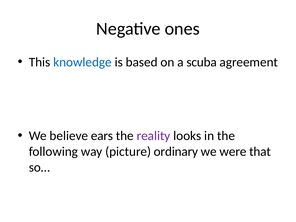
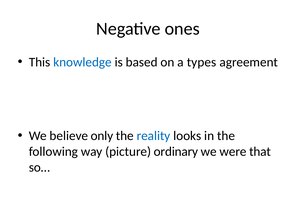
scuba: scuba -> types (202, 62)
ears: ears -> only (102, 136)
reality colour: purple -> blue (154, 136)
